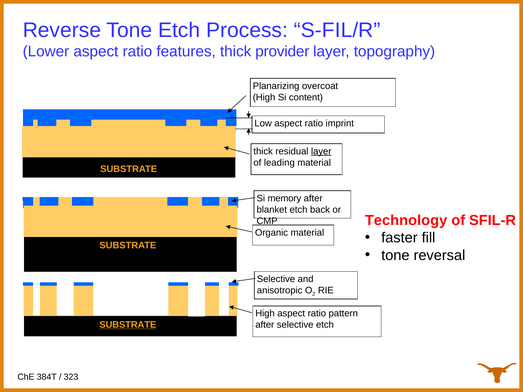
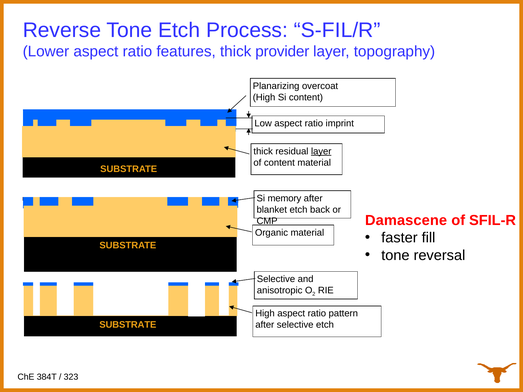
of leading: leading -> content (279, 163)
Technology: Technology -> Damascene (406, 221)
SUBSTRATE underline: present -> none (128, 325)
